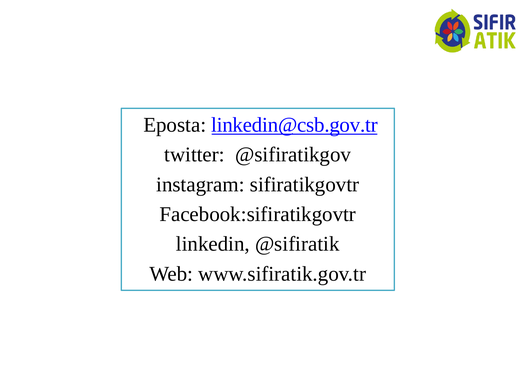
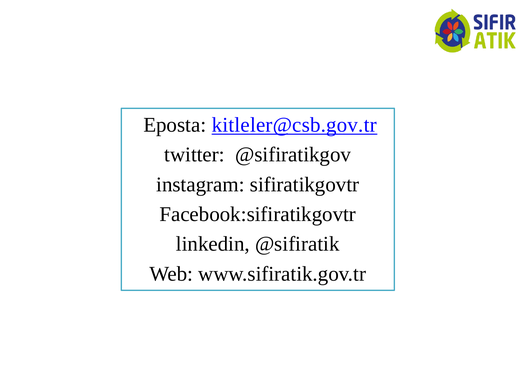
linkedin@csb.gov.tr: linkedin@csb.gov.tr -> kitleler@csb.gov.tr (294, 125)
